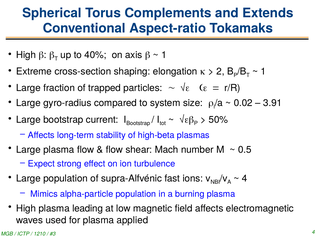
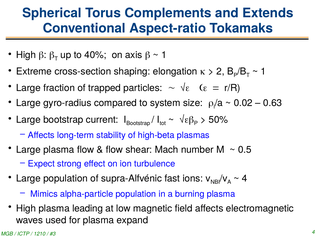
3.91: 3.91 -> 0.63 (273, 103)
applied: applied -> expand (132, 220)
